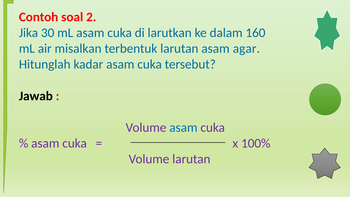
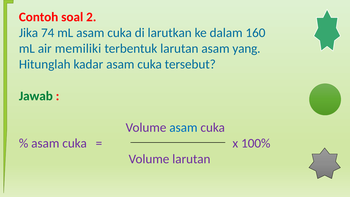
30: 30 -> 74 (48, 33)
misalkan: misalkan -> memiliki (78, 49)
agar: agar -> yang (246, 49)
Jawab colour: black -> green (36, 96)
